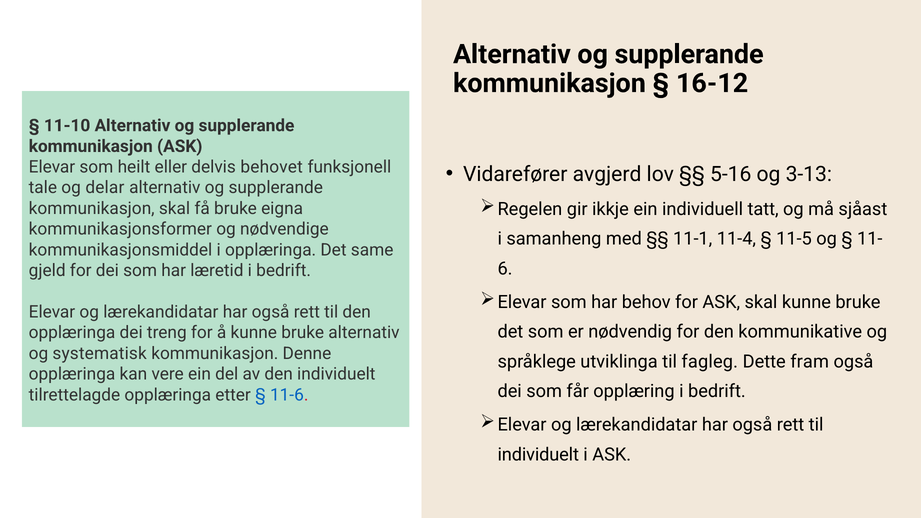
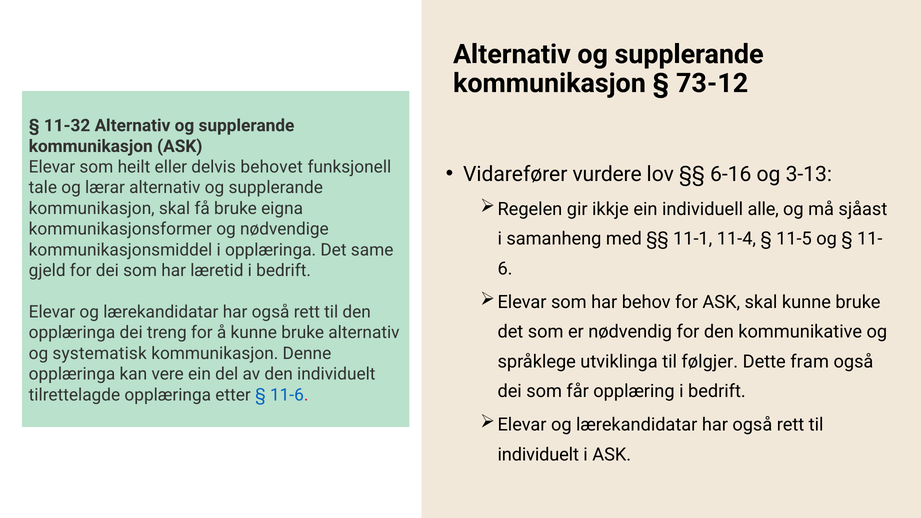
16-12: 16-12 -> 73-12 (712, 83)
11-10: 11-10 -> 11-32 (67, 126)
avgjerd: avgjerd -> vurdere (607, 174)
5-16: 5-16 -> 6-16 (731, 174)
delar: delar -> lærar (105, 188)
tatt: tatt -> alle (763, 209)
fagleg: fagleg -> følgjer (710, 362)
